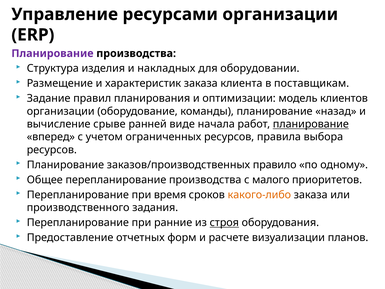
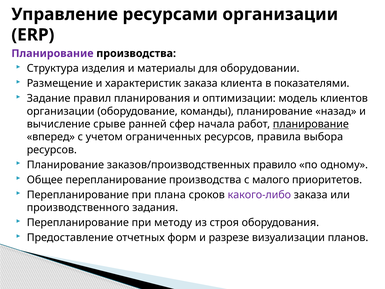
накладных: накладных -> материалы (166, 68)
поставщикам: поставщикам -> показателями (312, 83)
виде: виде -> сфер (182, 124)
время: время -> плана (170, 195)
какого-либо colour: orange -> purple (259, 195)
ранние: ранние -> методу (173, 222)
строя underline: present -> none (224, 222)
расчете: расчете -> разрезе (229, 237)
